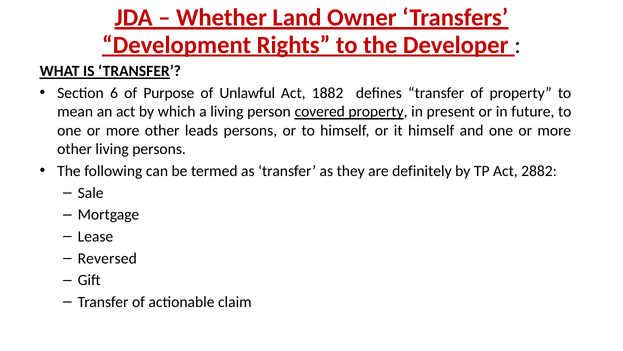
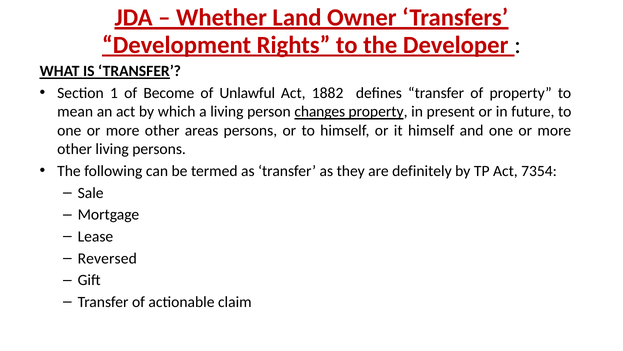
6: 6 -> 1 (114, 93)
Purpose: Purpose -> Become (169, 93)
covered: covered -> changes (320, 112)
leads: leads -> areas (202, 130)
2882: 2882 -> 7354 (539, 171)
